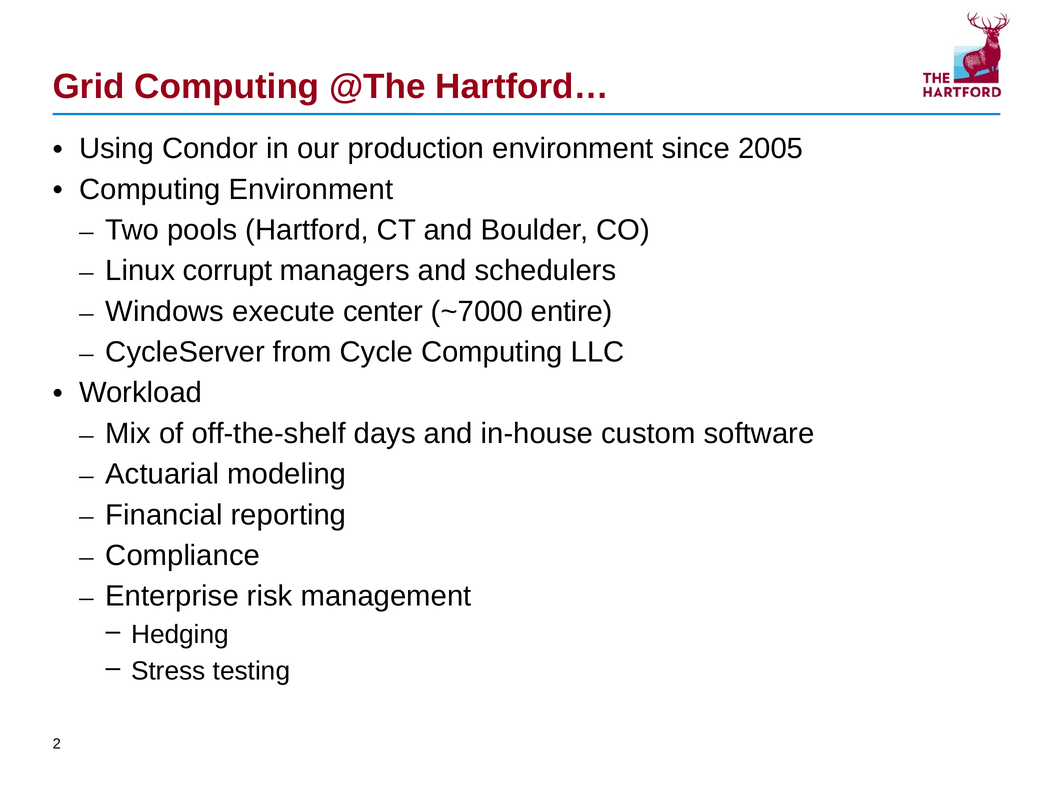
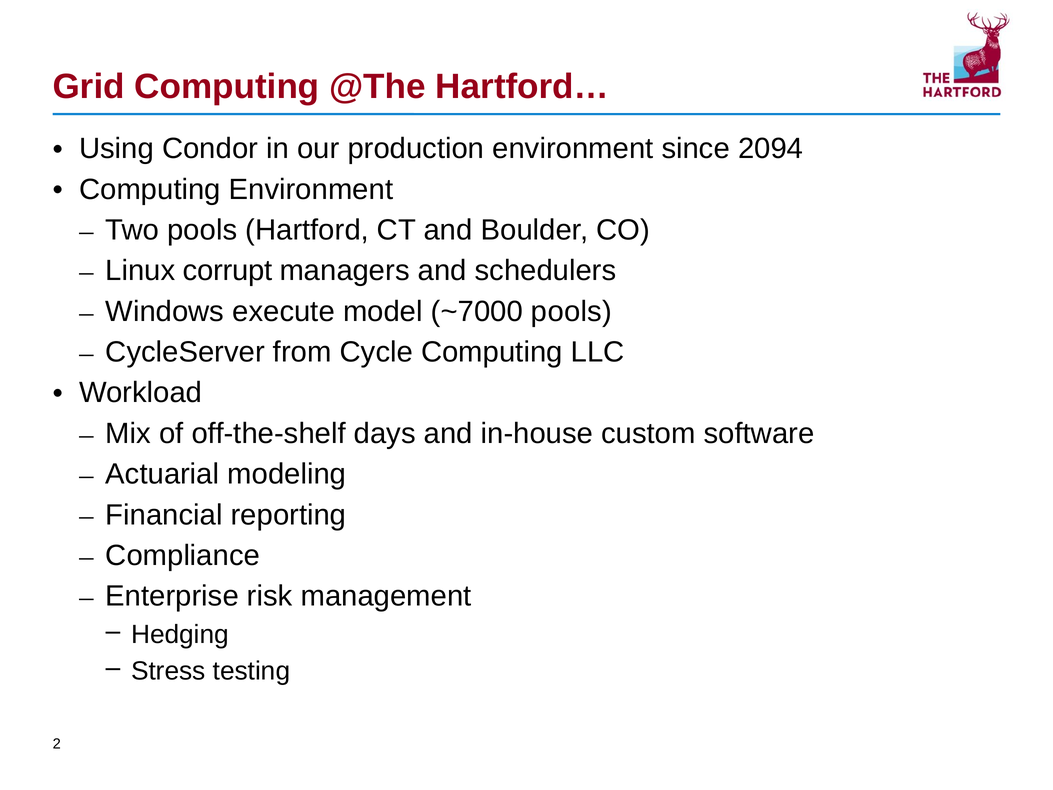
2005: 2005 -> 2094 (771, 149)
center: center -> model (383, 311)
~7000 entire: entire -> pools (572, 311)
